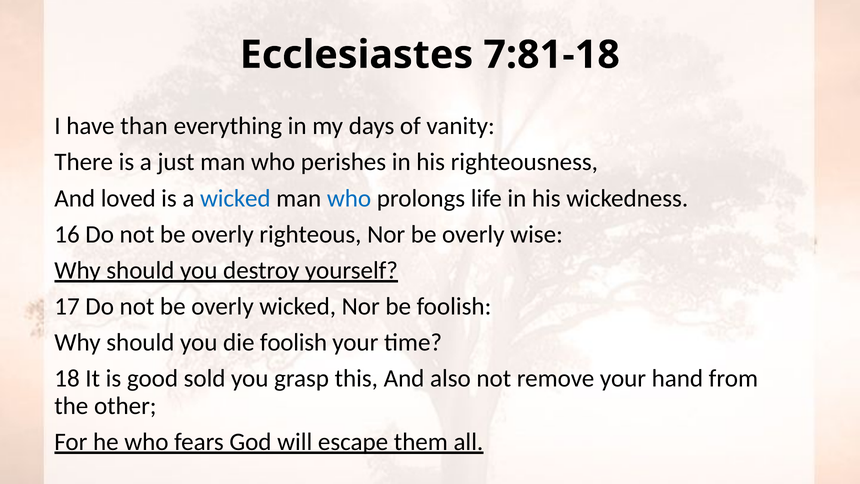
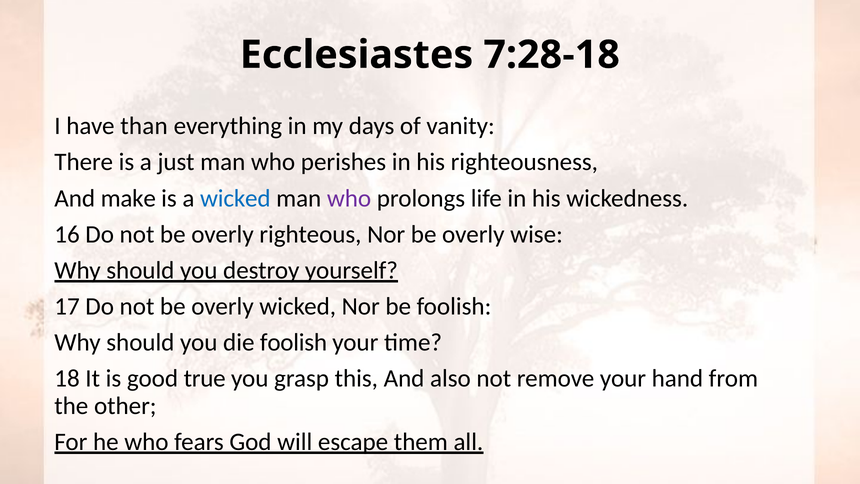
7:81-18: 7:81-18 -> 7:28-18 (552, 55)
loved: loved -> make (128, 198)
who colour: blue -> purple (349, 198)
sold: sold -> true (205, 378)
